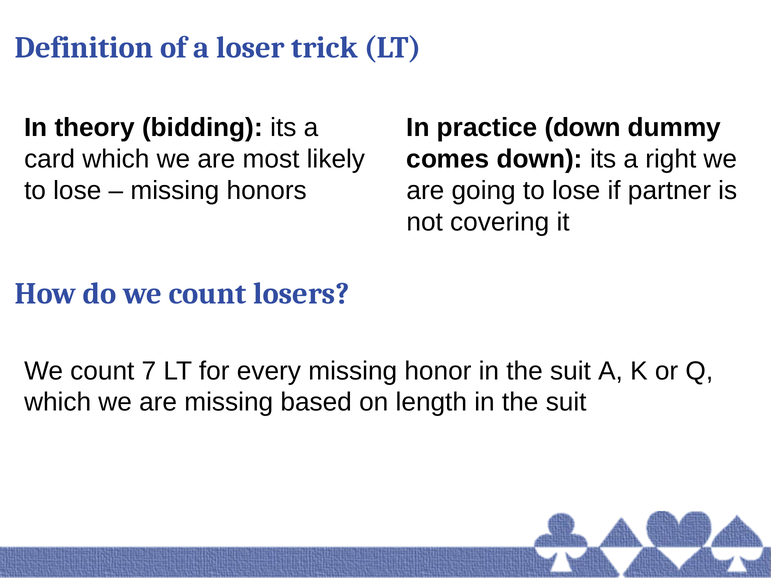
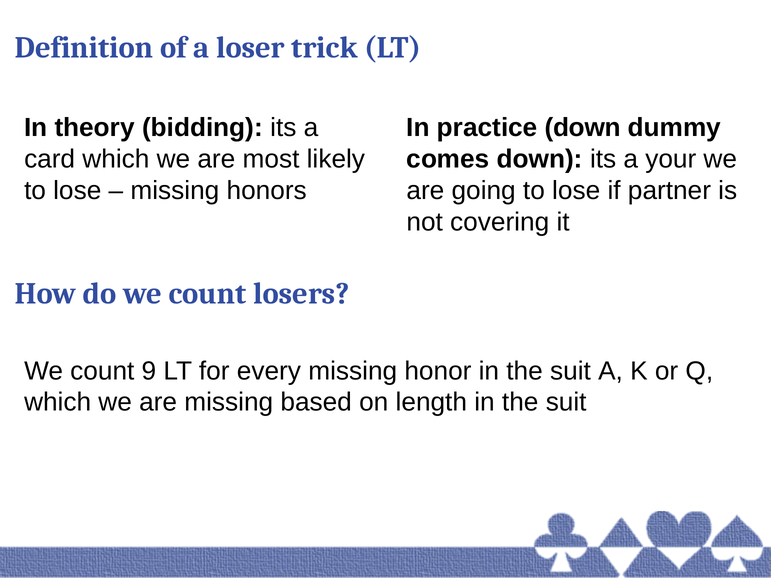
right: right -> your (671, 159)
7: 7 -> 9 (149, 371)
